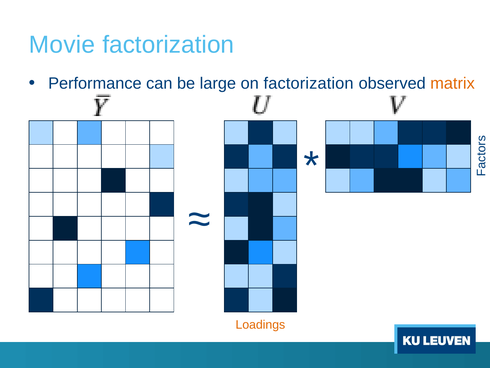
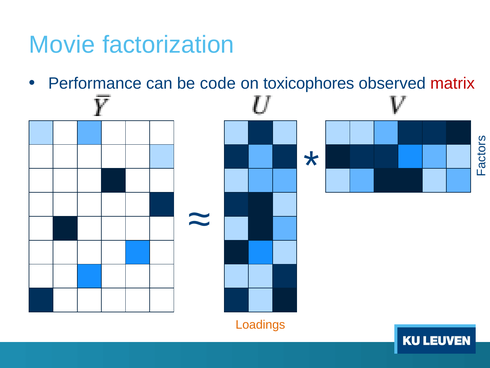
large: large -> code (218, 83)
on factorization: factorization -> toxicophores (309, 83)
matrix colour: orange -> red (453, 83)
